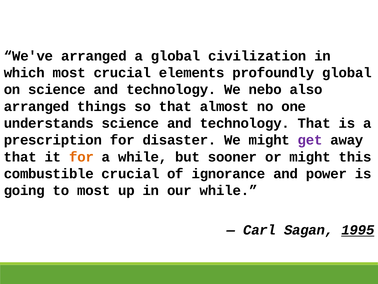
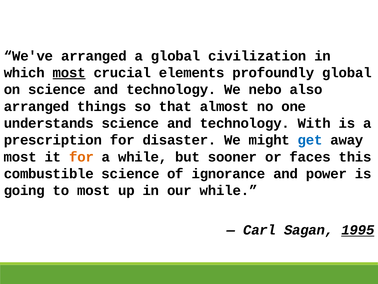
most underline: none -> present (69, 73)
technology That: That -> With (314, 123)
get colour: purple -> blue (310, 140)
that: that -> most (20, 157)
or might: might -> faces (310, 157)
combustible crucial: crucial -> science (130, 173)
